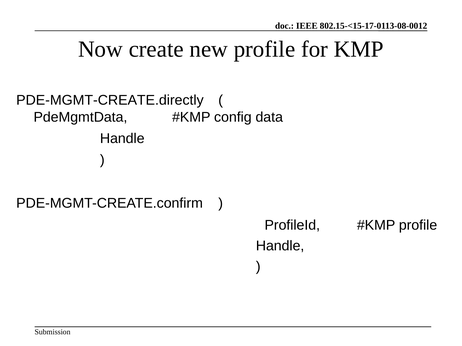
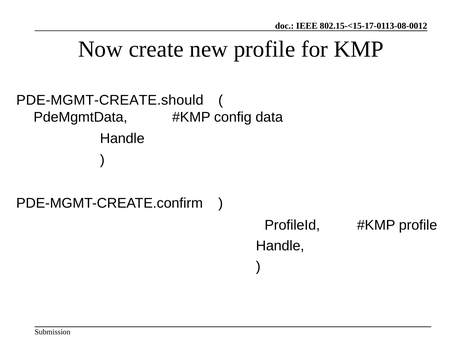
PDE-MGMT-CREATE.directly: PDE-MGMT-CREATE.directly -> PDE-MGMT-CREATE.should (110, 100)
